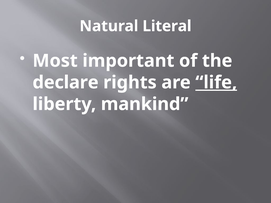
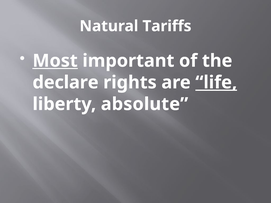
Literal: Literal -> Tariffs (167, 26)
Most underline: none -> present (55, 61)
mankind: mankind -> absolute (144, 104)
